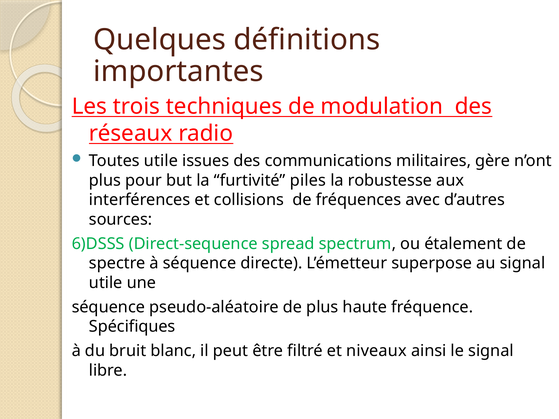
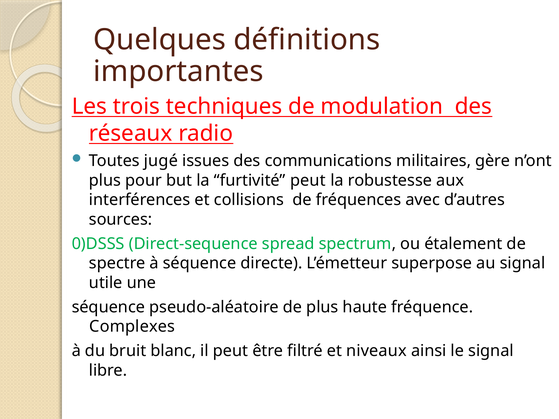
Toutes utile: utile -> jugé (161, 161)
furtivité piles: piles -> peut (308, 180)
6)DSSS: 6)DSSS -> 0)DSSS (98, 244)
Spécifiques: Spécifiques -> Complexes (132, 327)
